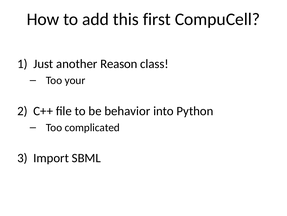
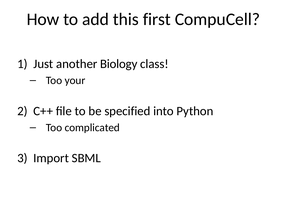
Reason: Reason -> Biology (119, 64)
behavior: behavior -> specified (127, 111)
